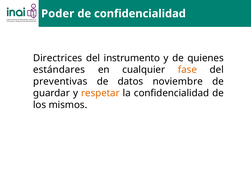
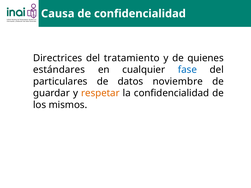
Poder: Poder -> Causa (58, 14)
instrumento: instrumento -> tratamiento (132, 58)
fase colour: orange -> blue (187, 70)
preventivas: preventivas -> particulares (60, 82)
